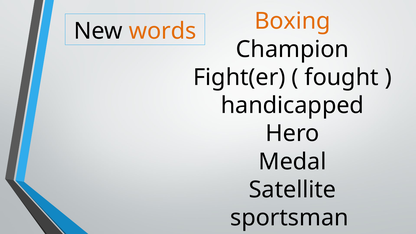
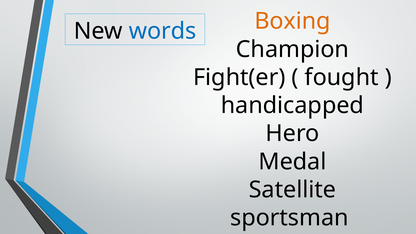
words colour: orange -> blue (163, 31)
